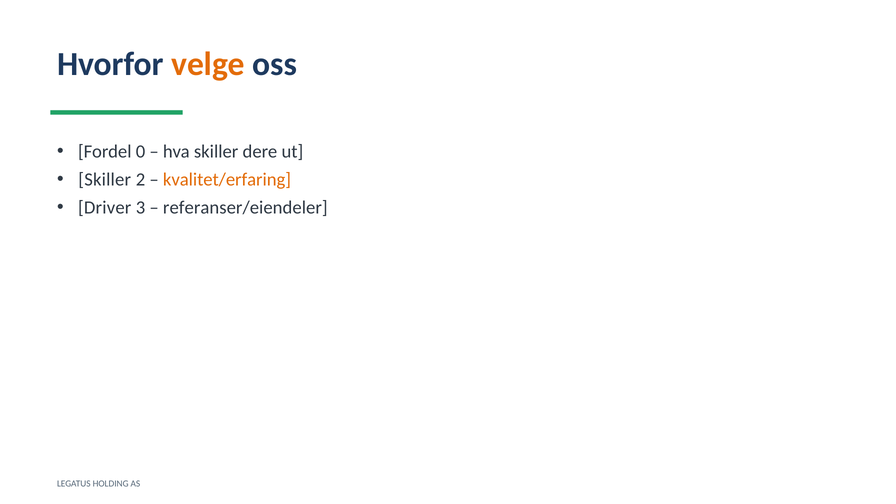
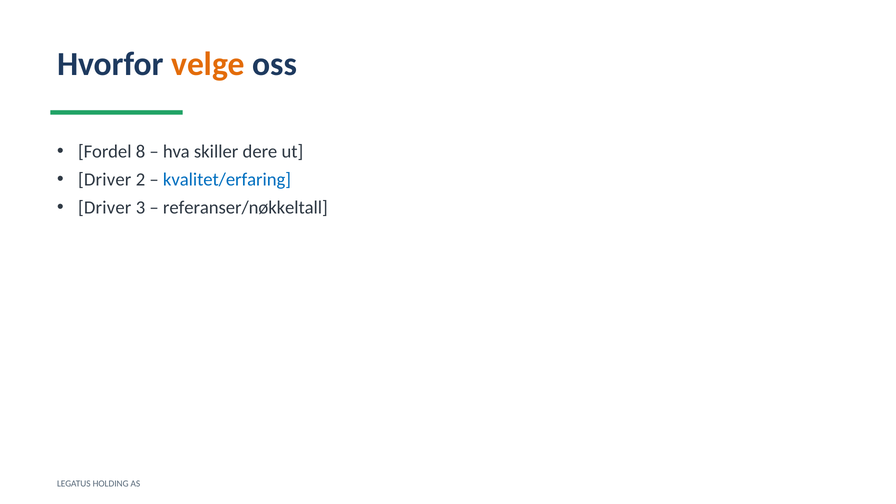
0: 0 -> 8 (141, 152)
Skiller: Skiller -> Driver (105, 180)
kvalitet/erfaring colour: orange -> blue (227, 180)
referanser/eiendeler: referanser/eiendeler -> referanser/nøkkeltall (245, 208)
